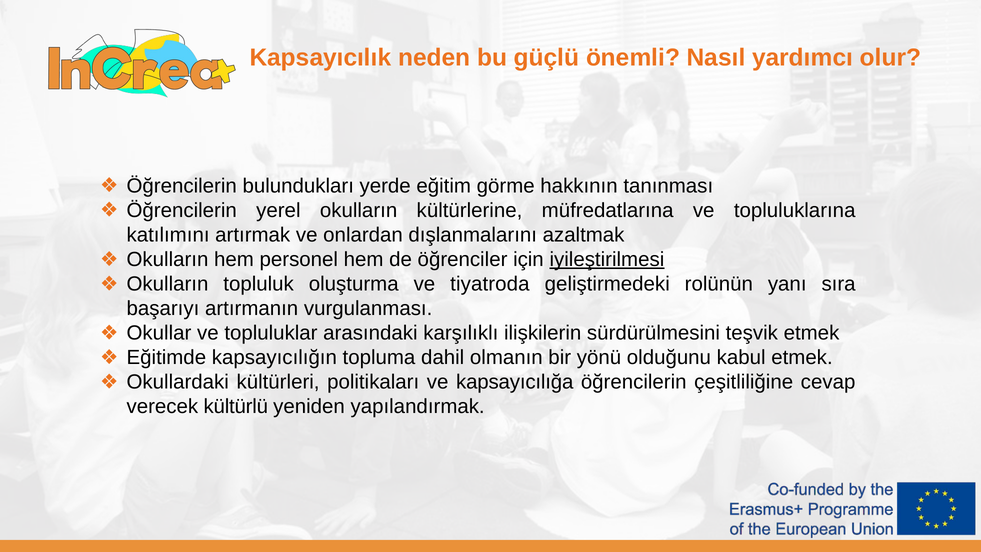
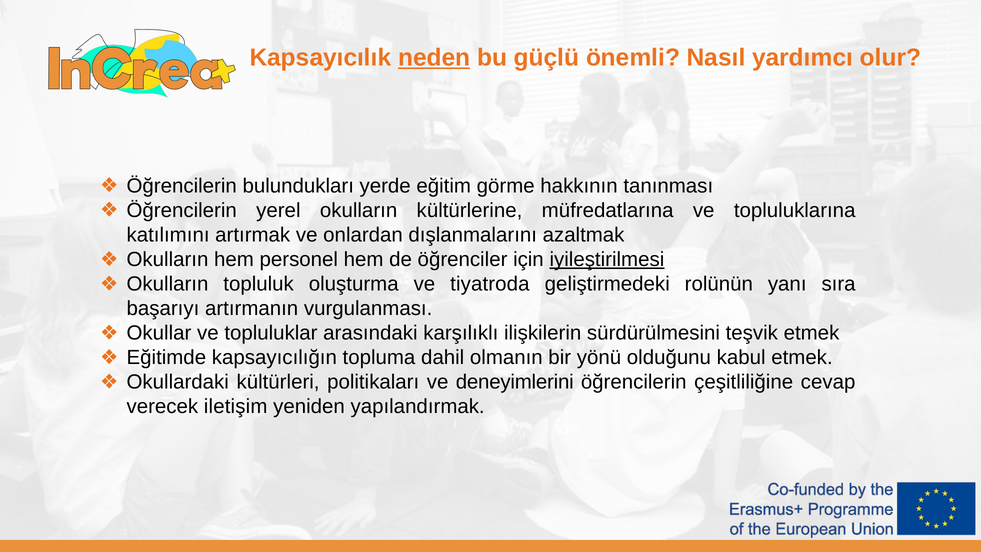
neden underline: none -> present (434, 58)
kapsayıcılığa: kapsayıcılığa -> deneyimlerini (515, 382)
kültürlü: kültürlü -> iletişim (236, 407)
